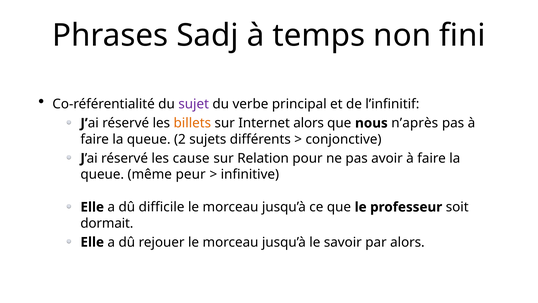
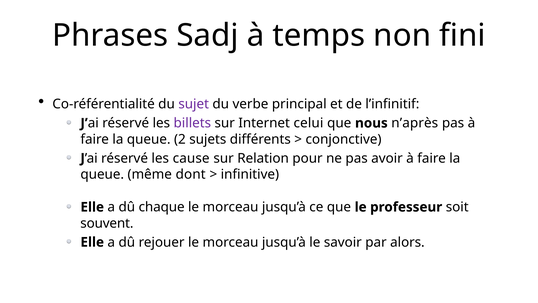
billets colour: orange -> purple (192, 123)
Internet alors: alors -> celui (308, 123)
peur: peur -> dont (191, 174)
difficile: difficile -> chaque (162, 207)
dormait: dormait -> souvent (107, 223)
